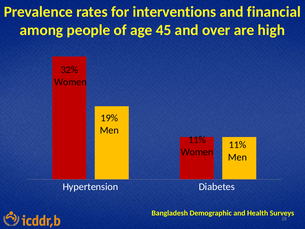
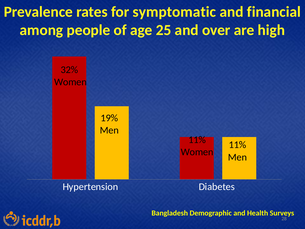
interventions: interventions -> symptomatic (174, 12)
45: 45 -> 25 (164, 30)
